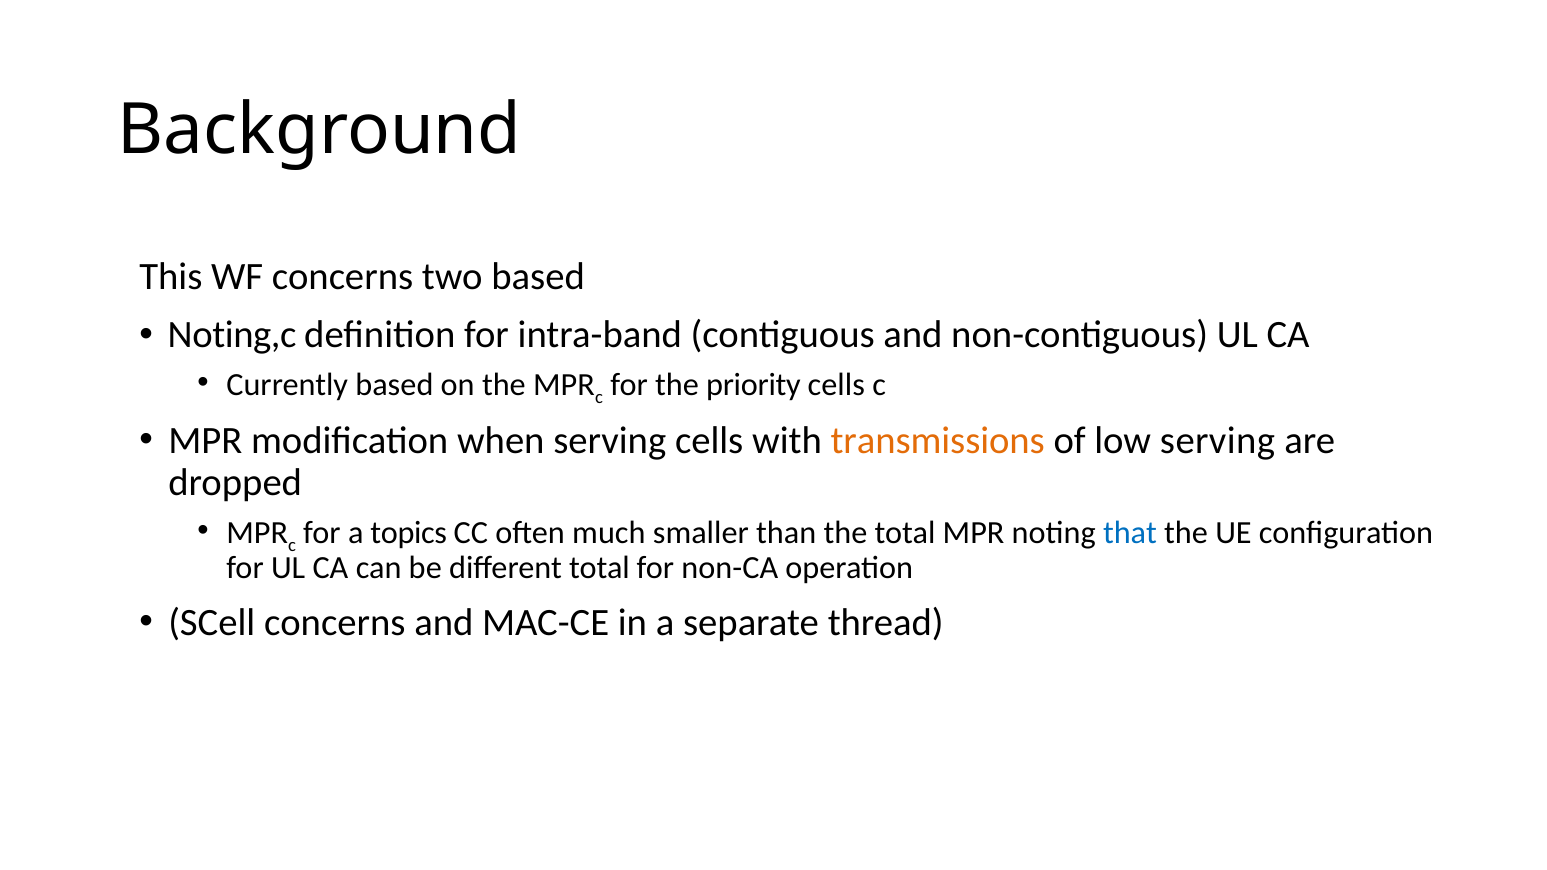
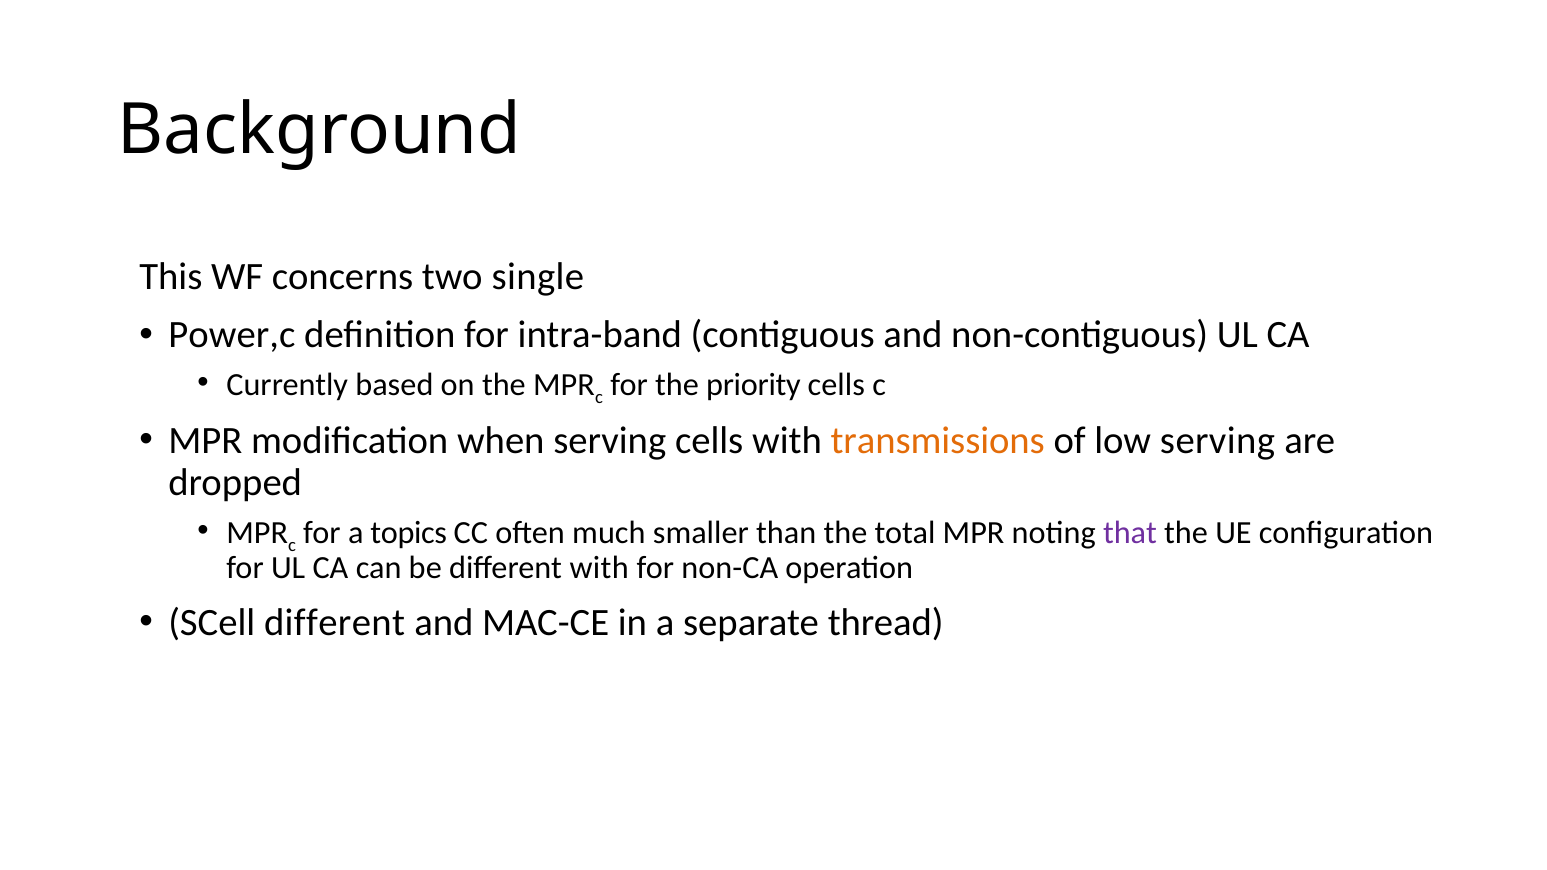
two based: based -> single (538, 277)
Noting,c: Noting,c -> Power,c (232, 335)
that colour: blue -> purple (1130, 533)
different total: total -> with (599, 568)
SCell concerns: concerns -> different (335, 623)
